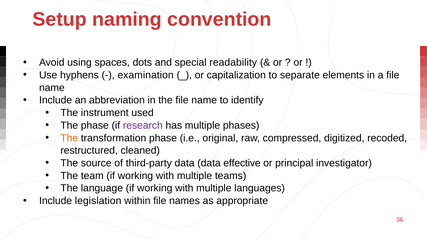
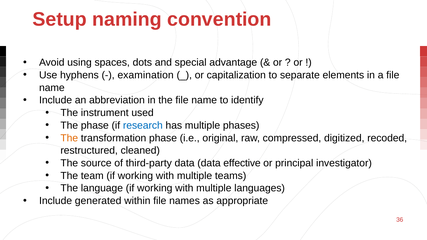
readability: readability -> advantage (233, 63)
research colour: purple -> blue (143, 125)
legislation: legislation -> generated (98, 201)
